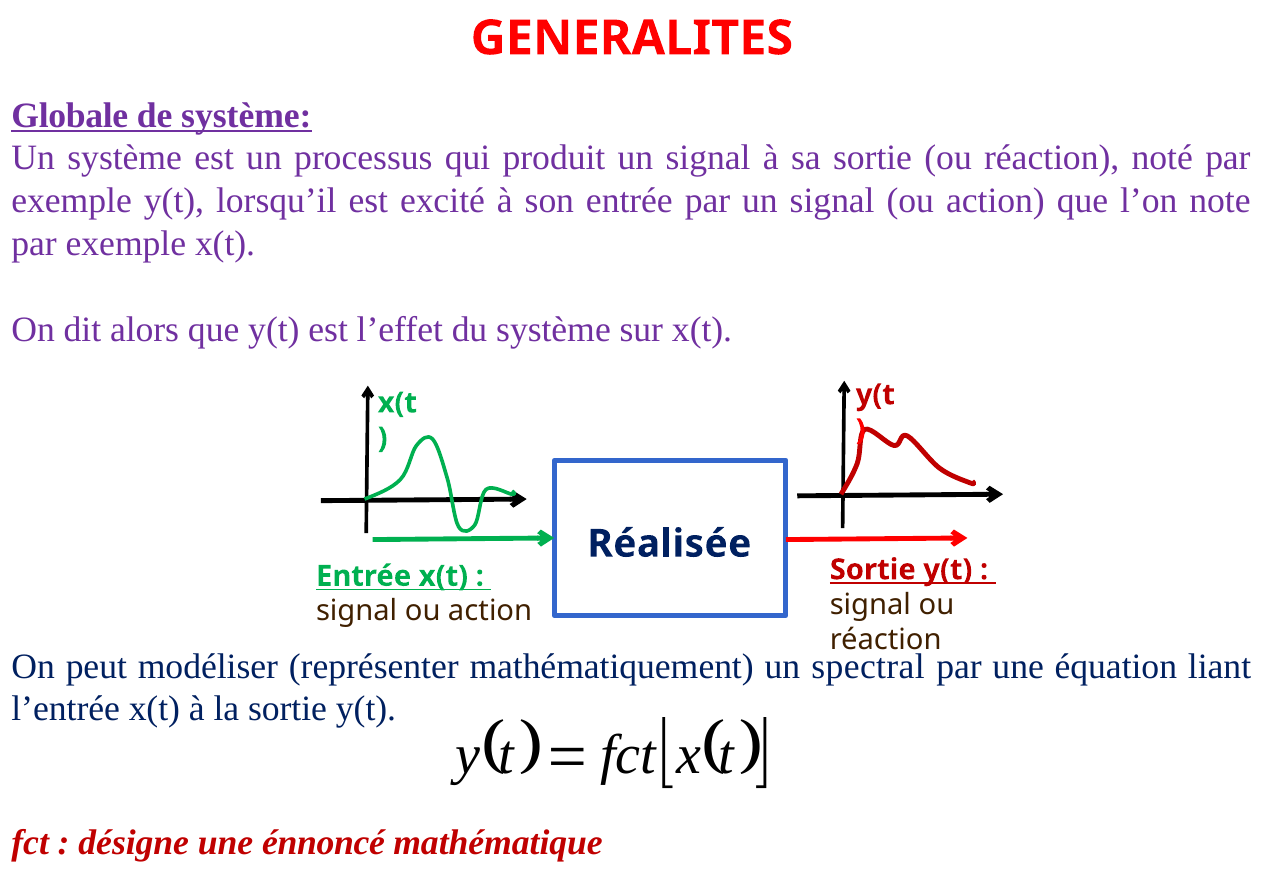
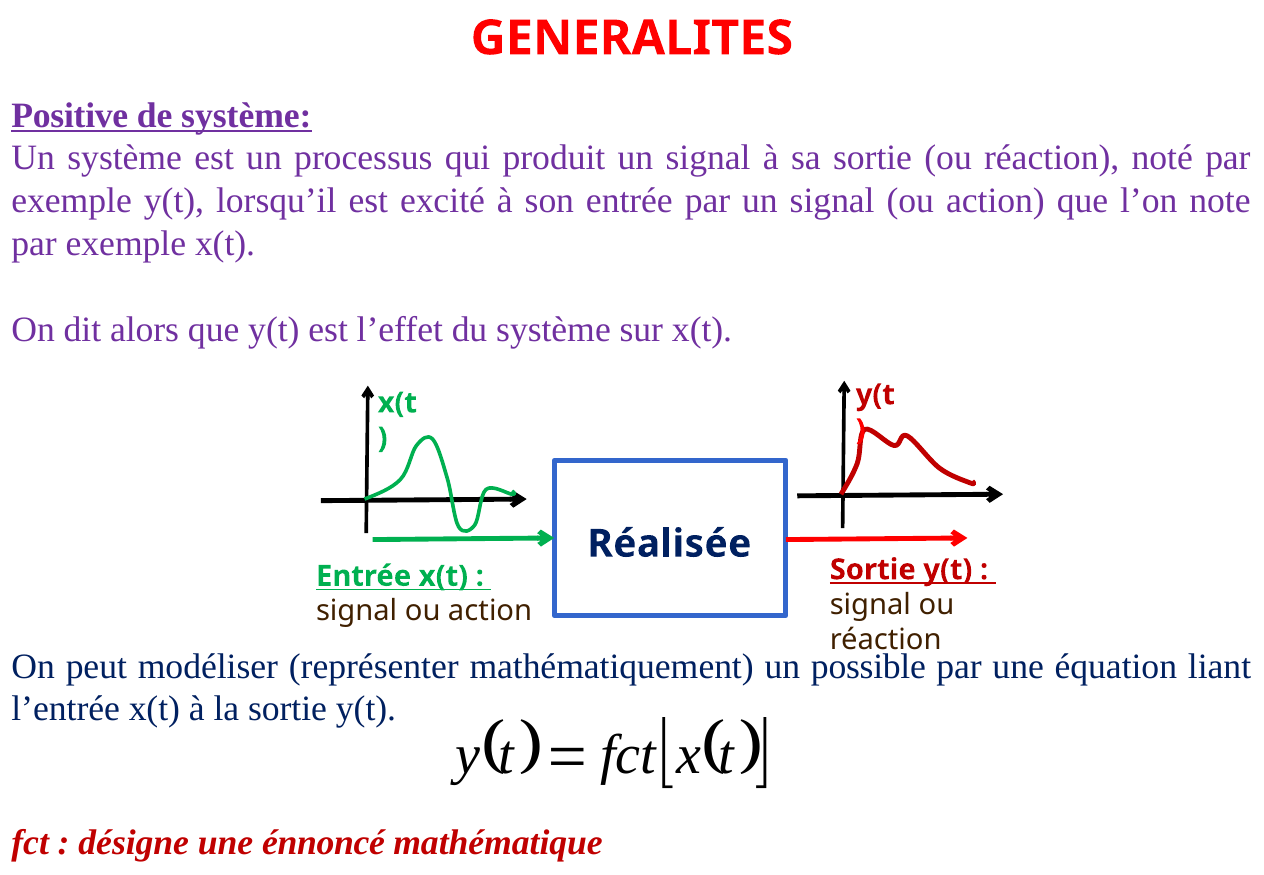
Globale: Globale -> Positive (70, 115)
spectral: spectral -> possible (868, 666)
